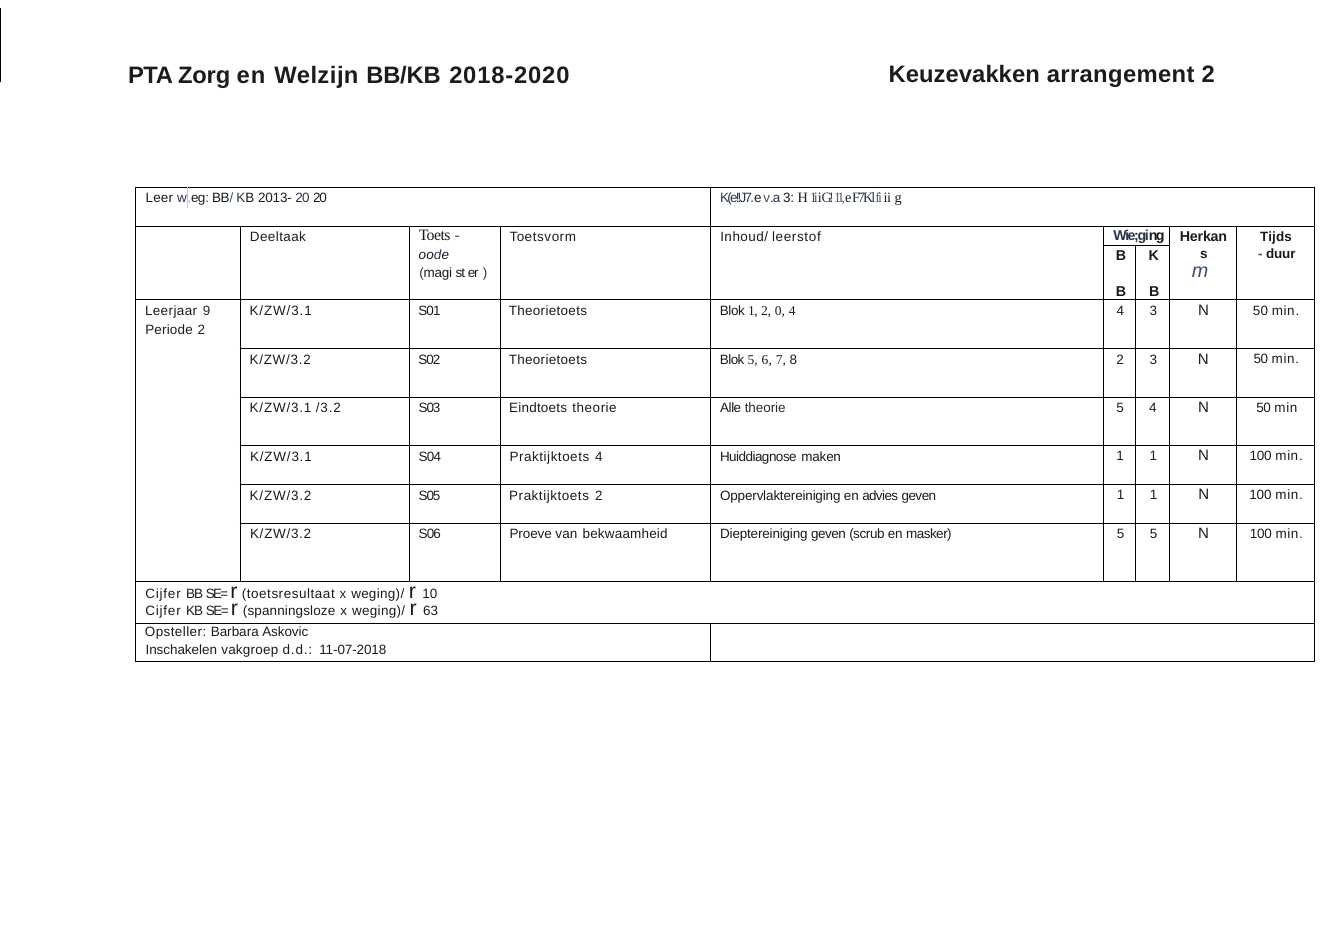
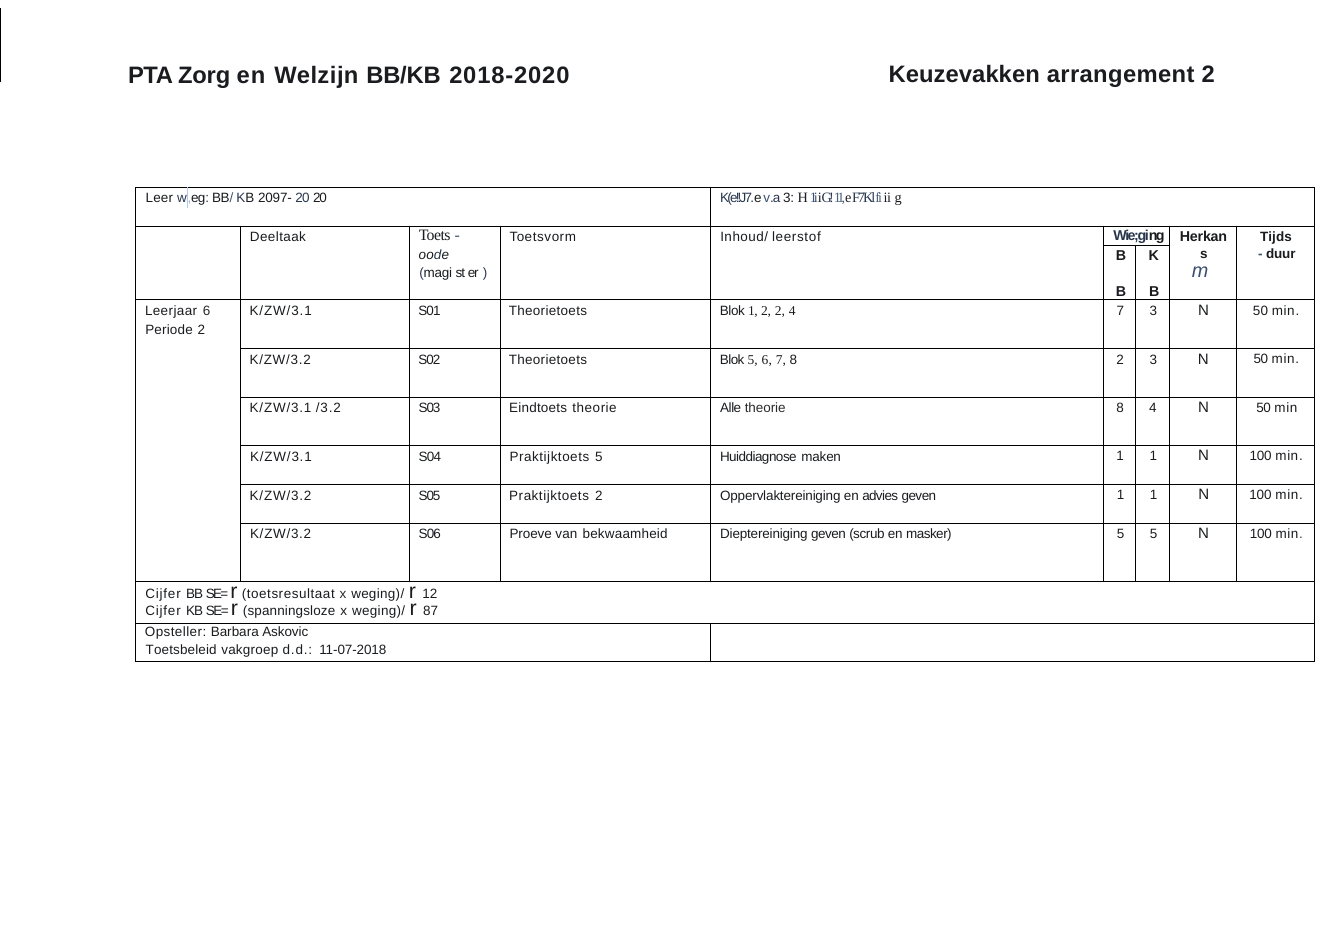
2013-: 2013- -> 2097- (275, 198)
Leerjaar 9: 9 -> 6 (207, 311)
2 0: 0 -> 2 (780, 311)
4 4: 4 -> 7 (1120, 311)
theorie 5: 5 -> 8 (1120, 408)
Praktijktoets 4: 4 -> 5 (599, 457)
10: 10 -> 12 (430, 594)
63: 63 -> 87 (431, 611)
Inschakelen: Inschakelen -> Toetsbeleid (181, 650)
